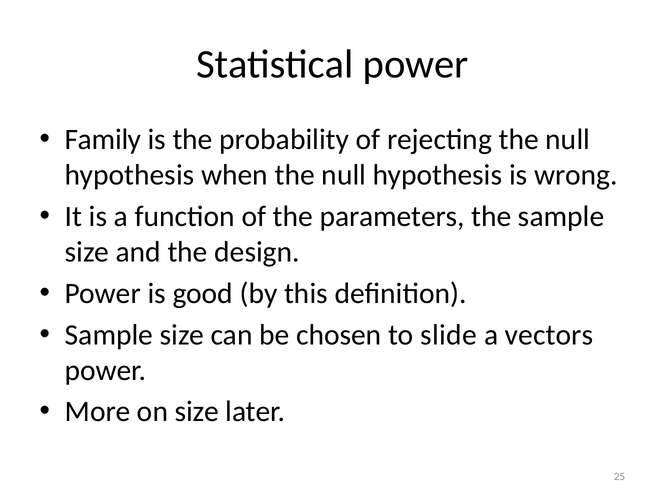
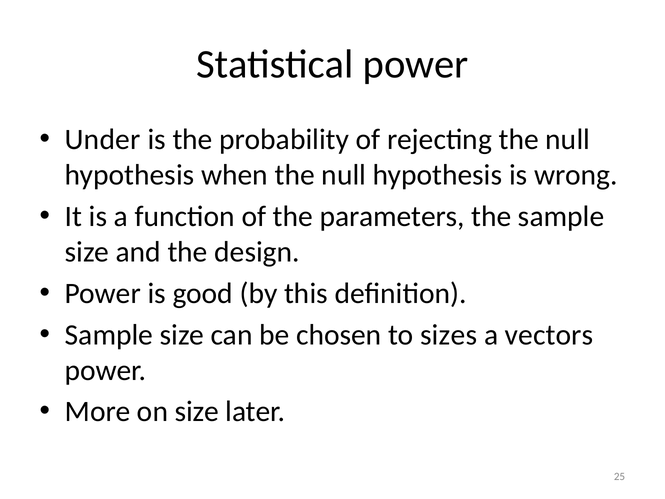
Family: Family -> Under (103, 140)
slide: slide -> sizes (449, 335)
